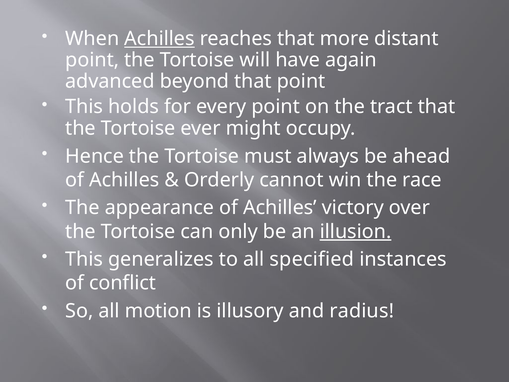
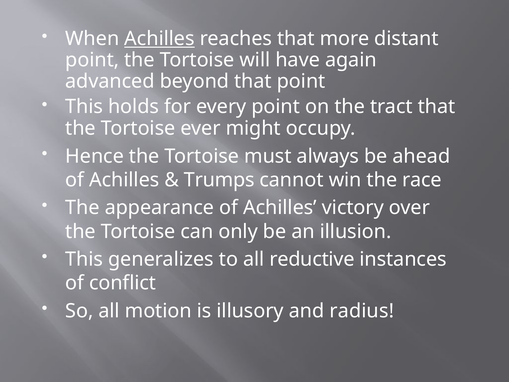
Orderly: Orderly -> Trumps (219, 180)
illusion underline: present -> none (356, 231)
specified: specified -> reductive (312, 259)
